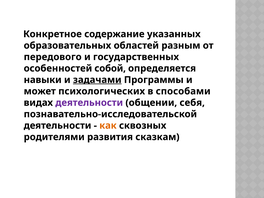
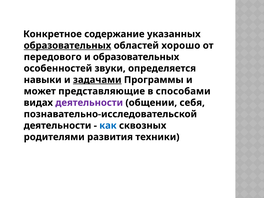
образовательных underline: none -> present (67, 46)
разным: разным -> хорошо (181, 46)
и государственных: государственных -> образовательных (136, 57)
собой: собой -> звуки (110, 68)
психологических: психологических -> представляющие (102, 91)
как colour: orange -> blue (108, 126)
сказкам: сказкам -> техники (157, 137)
